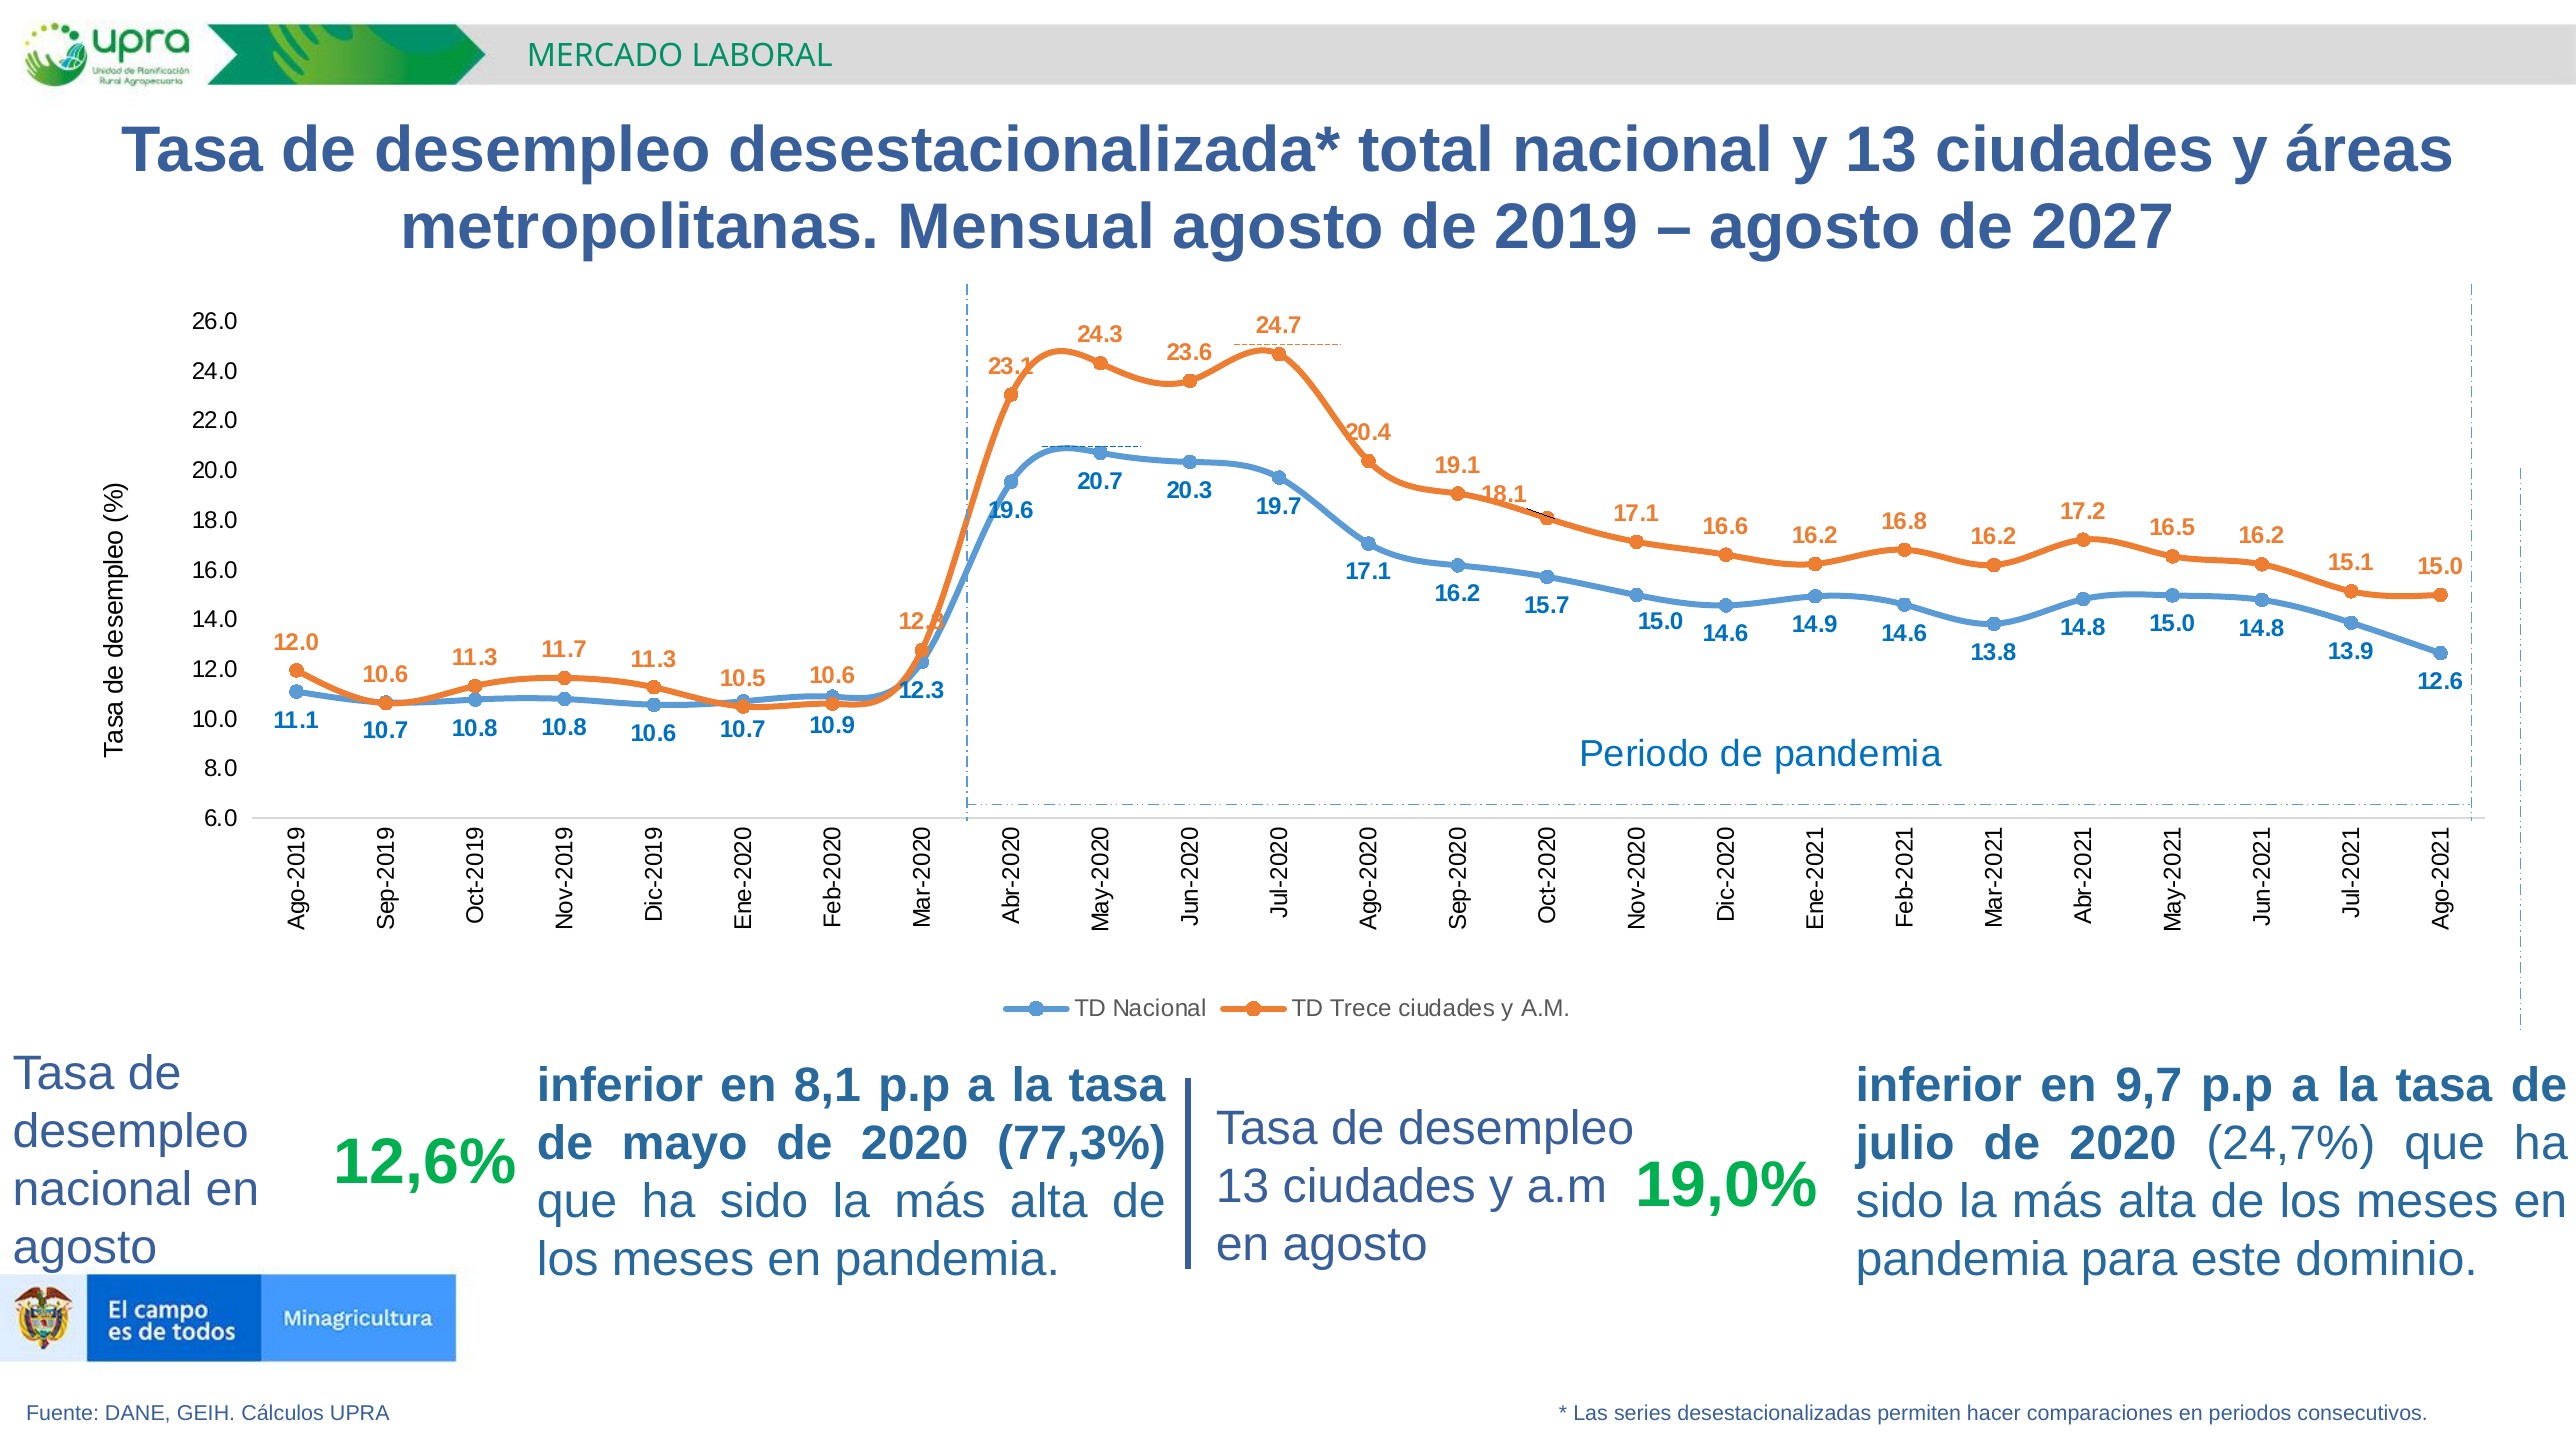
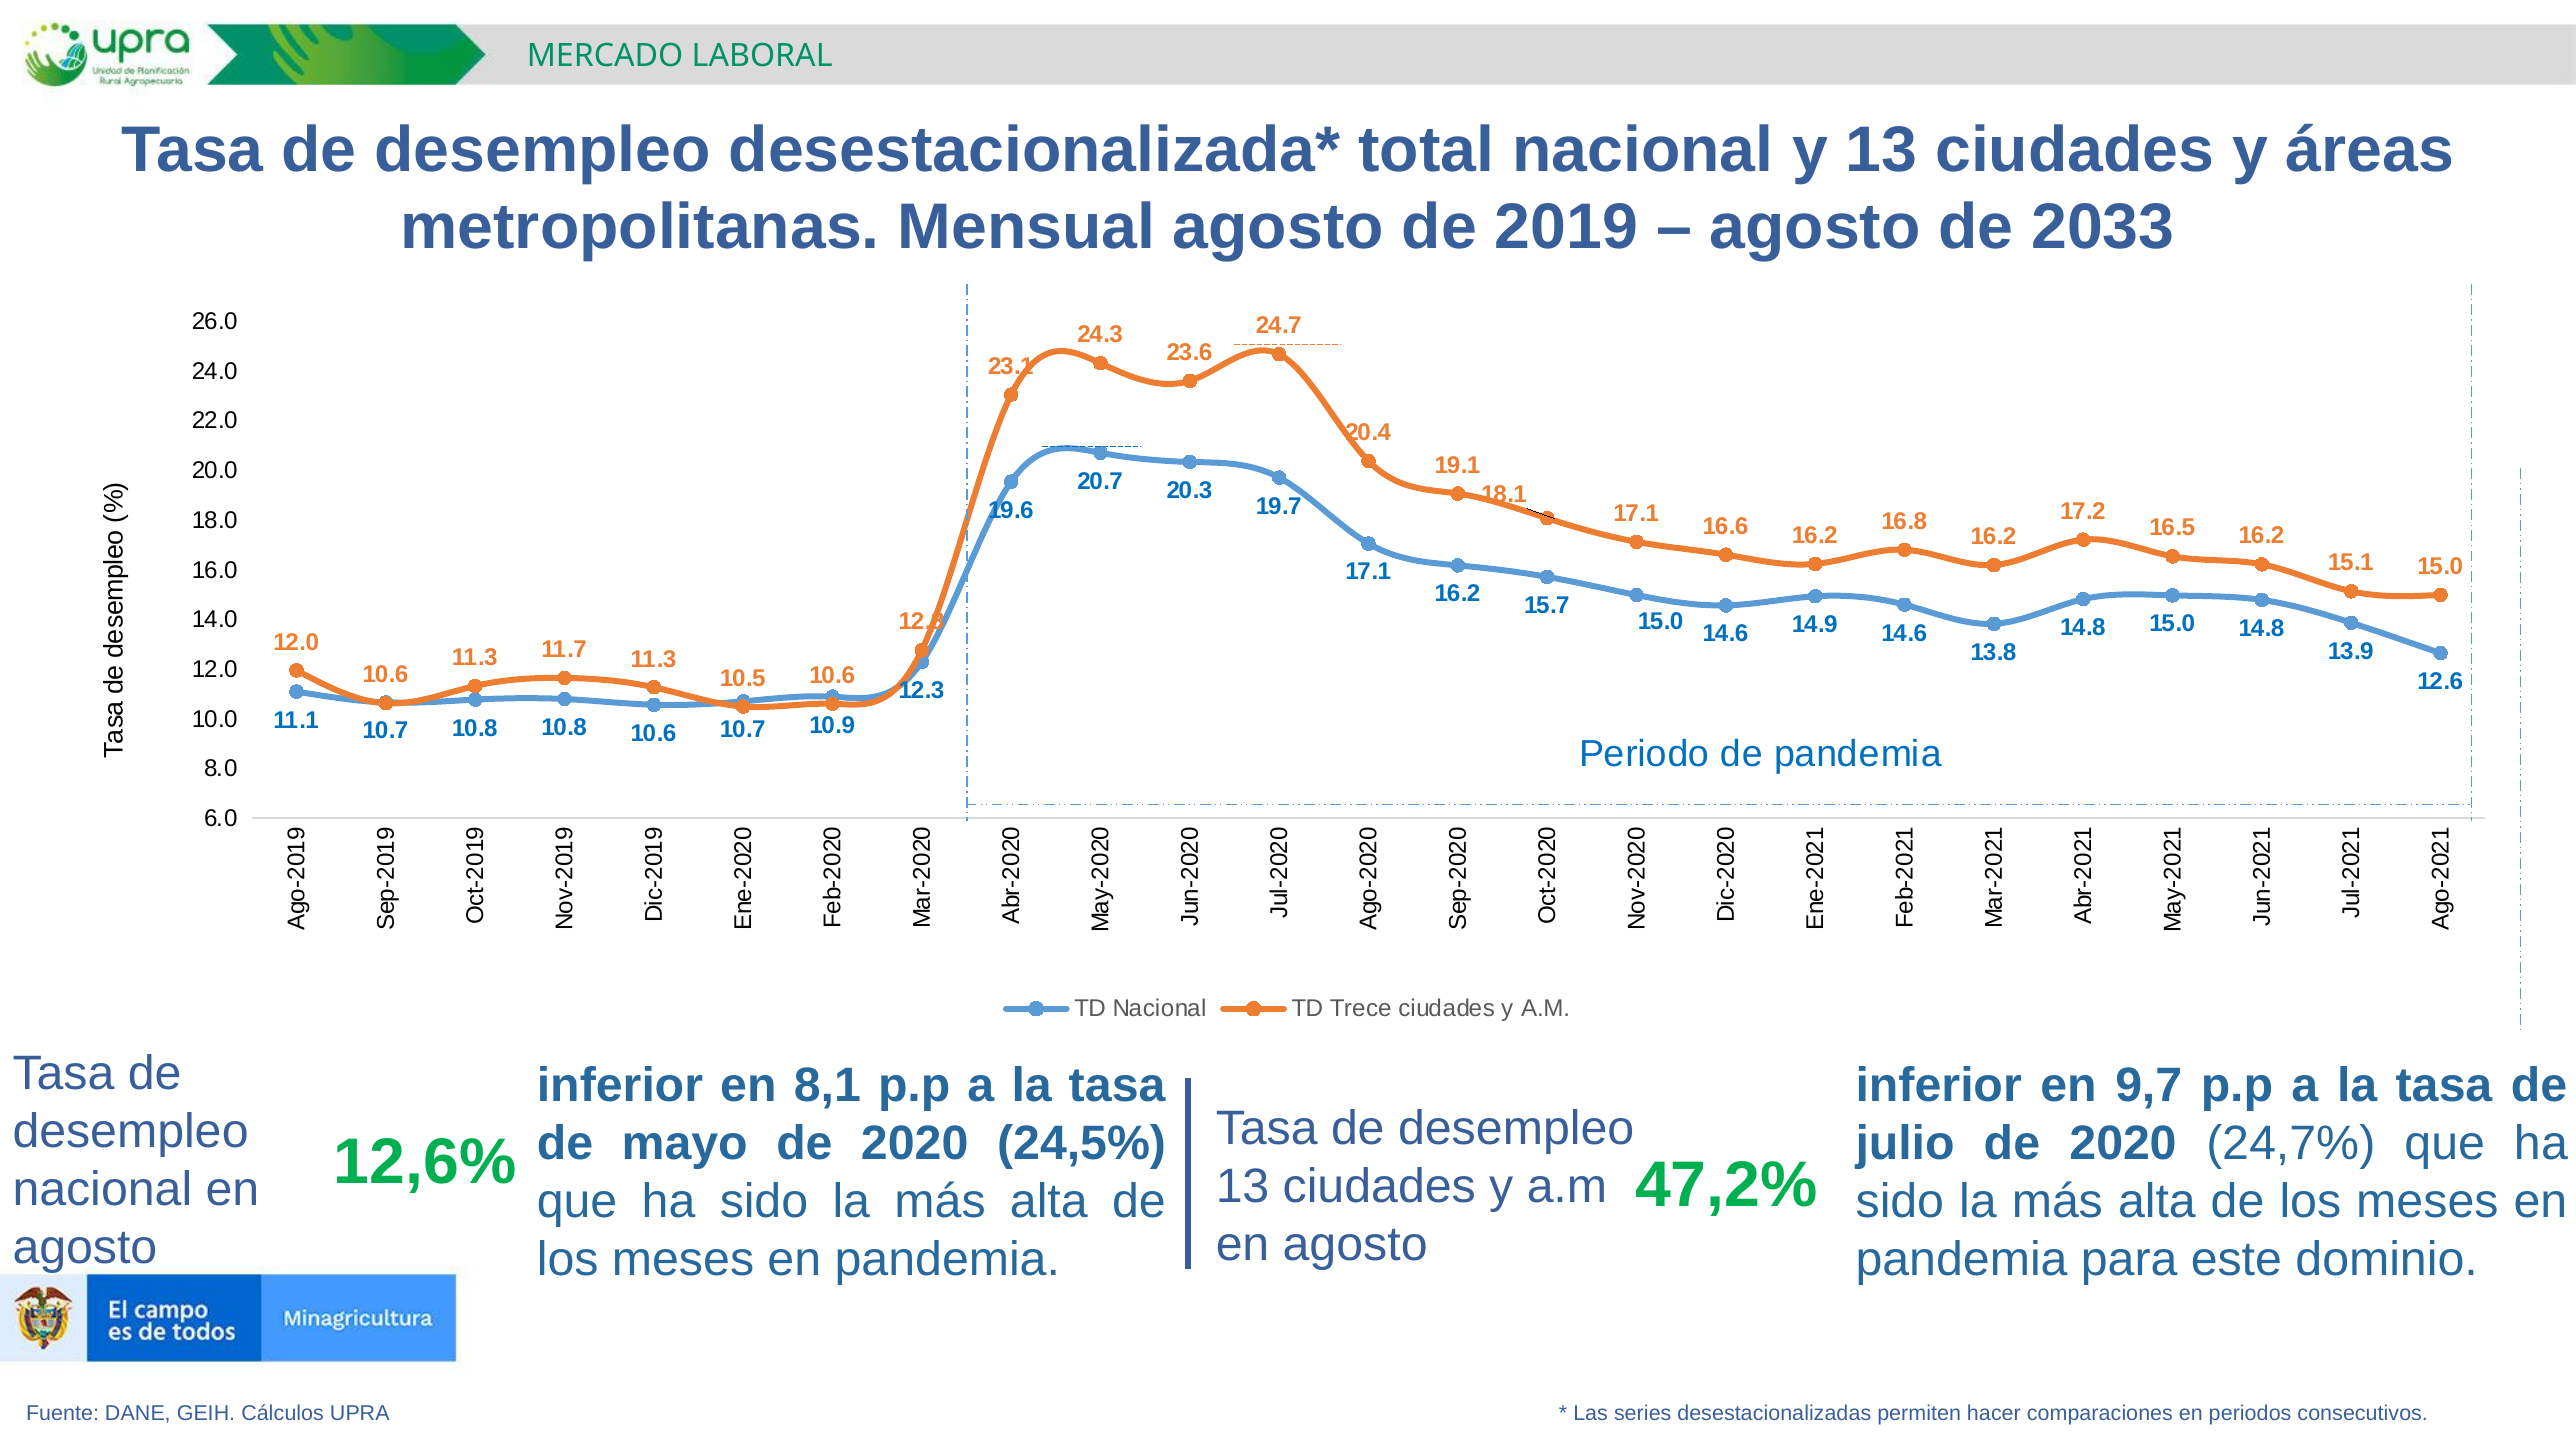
2027: 2027 -> 2033 (2103, 227)
77,3%: 77,3% -> 24,5% (1082, 1144)
19,0%: 19,0% -> 47,2% (1726, 1185)
